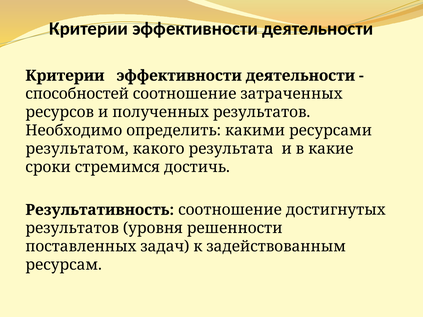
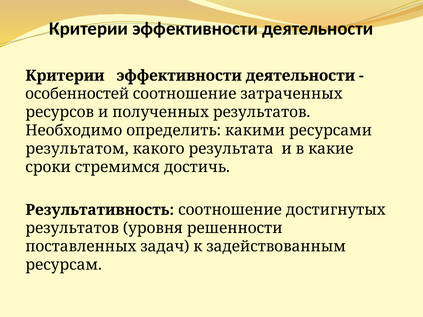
способностей: способностей -> особенностей (77, 94)
